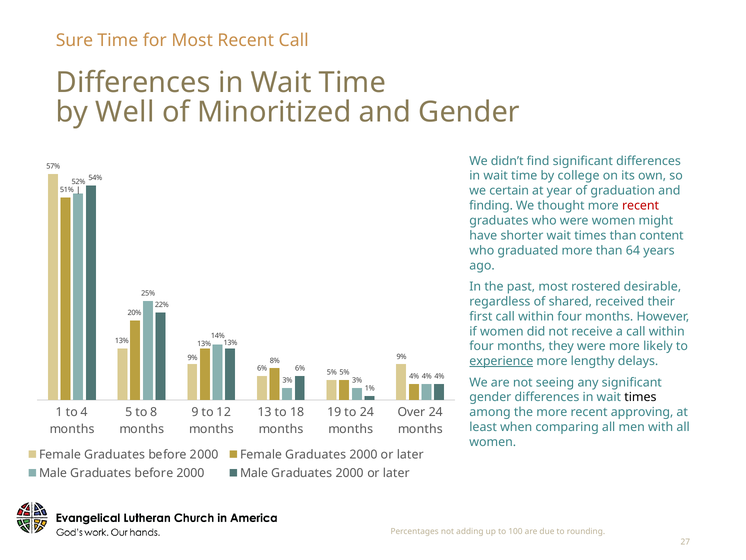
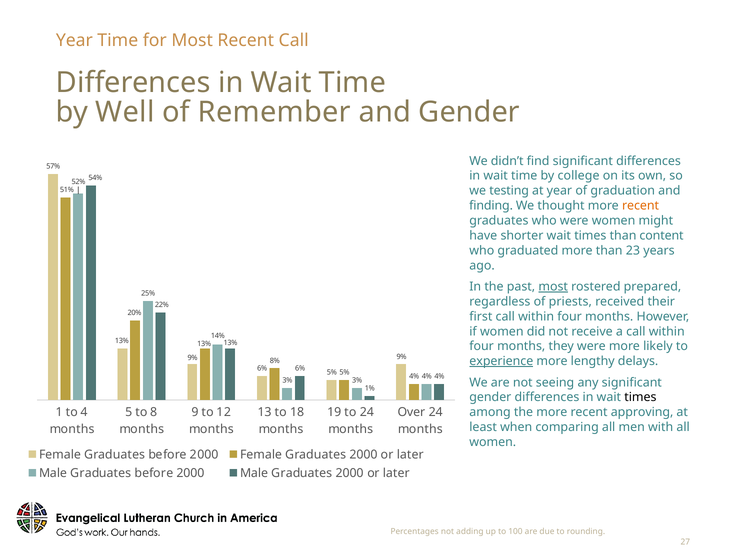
Sure: Sure -> Year (74, 40)
Minoritized: Minoritized -> Remember (274, 112)
certain: certain -> testing (509, 191)
recent colour: red -> orange (641, 206)
64: 64 -> 23 (633, 250)
most underline: none -> present (553, 286)
desirable: desirable -> prepared (652, 286)
shared: shared -> priests (570, 301)
